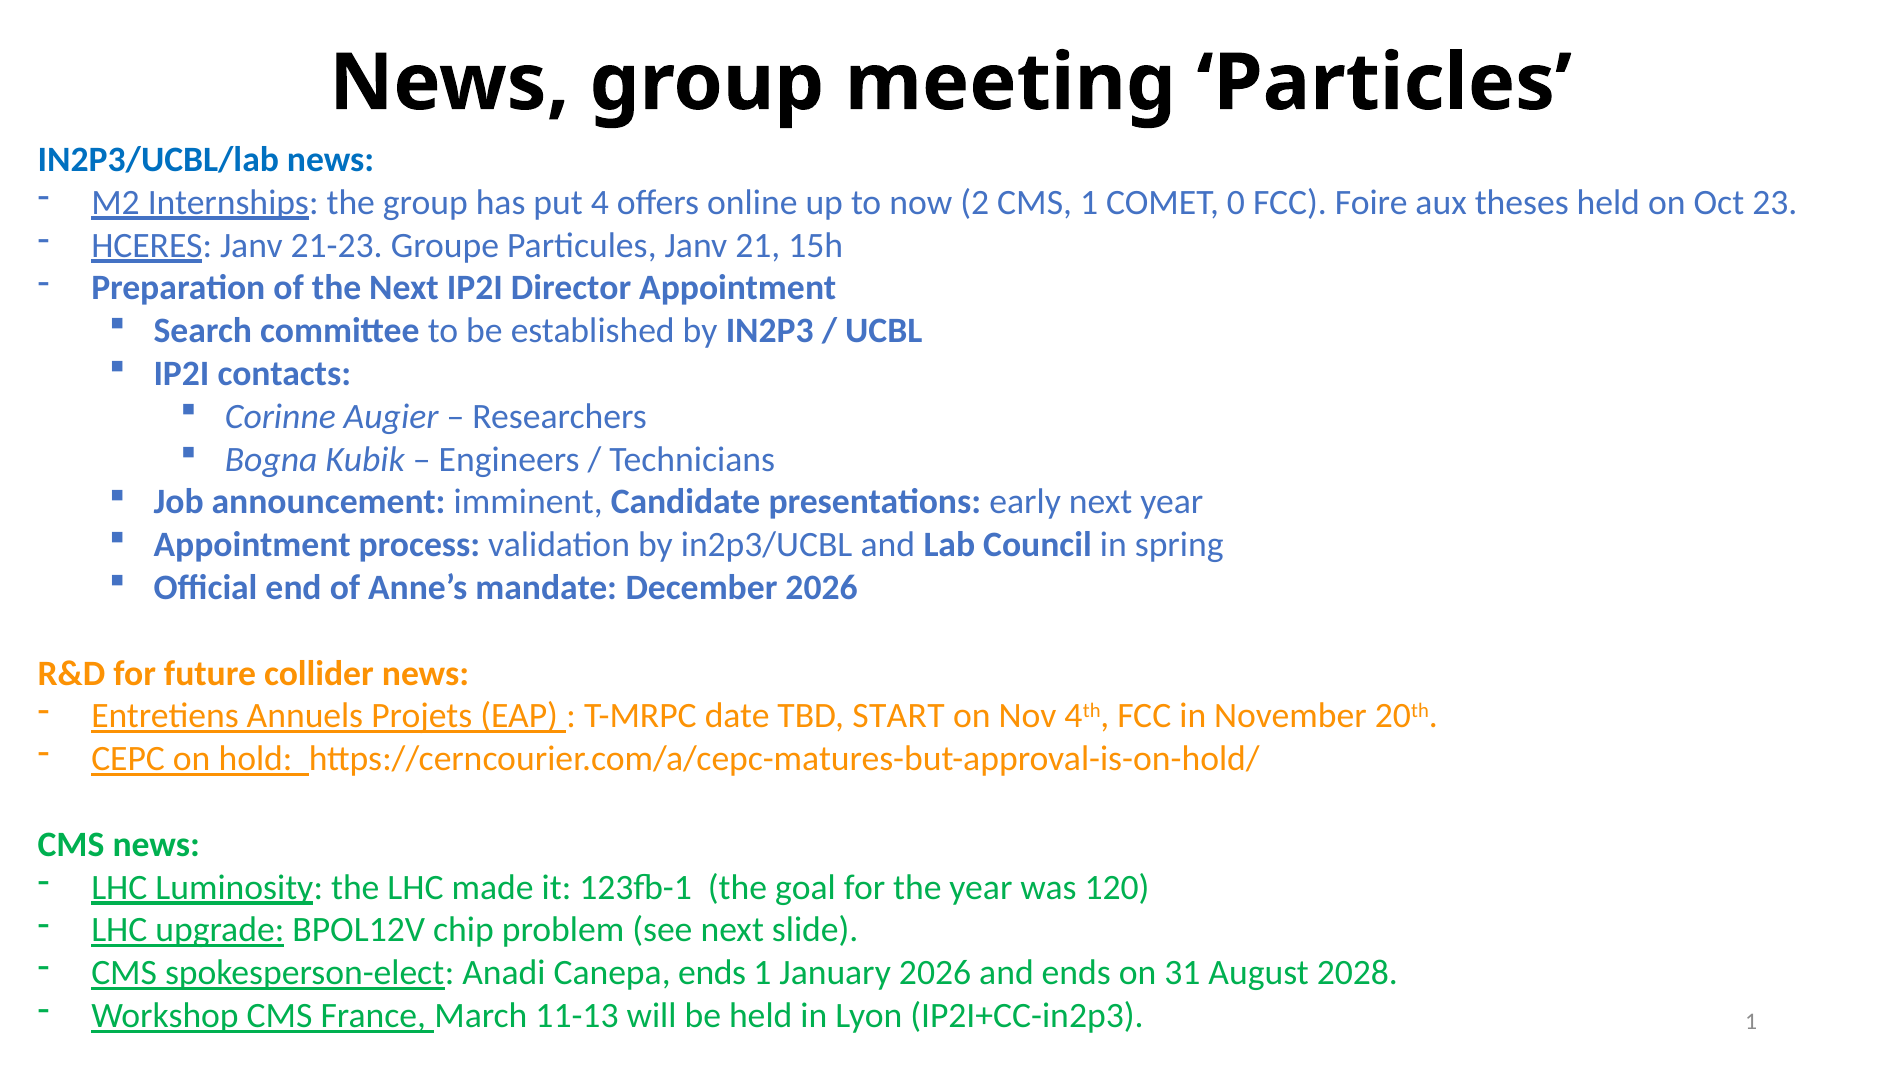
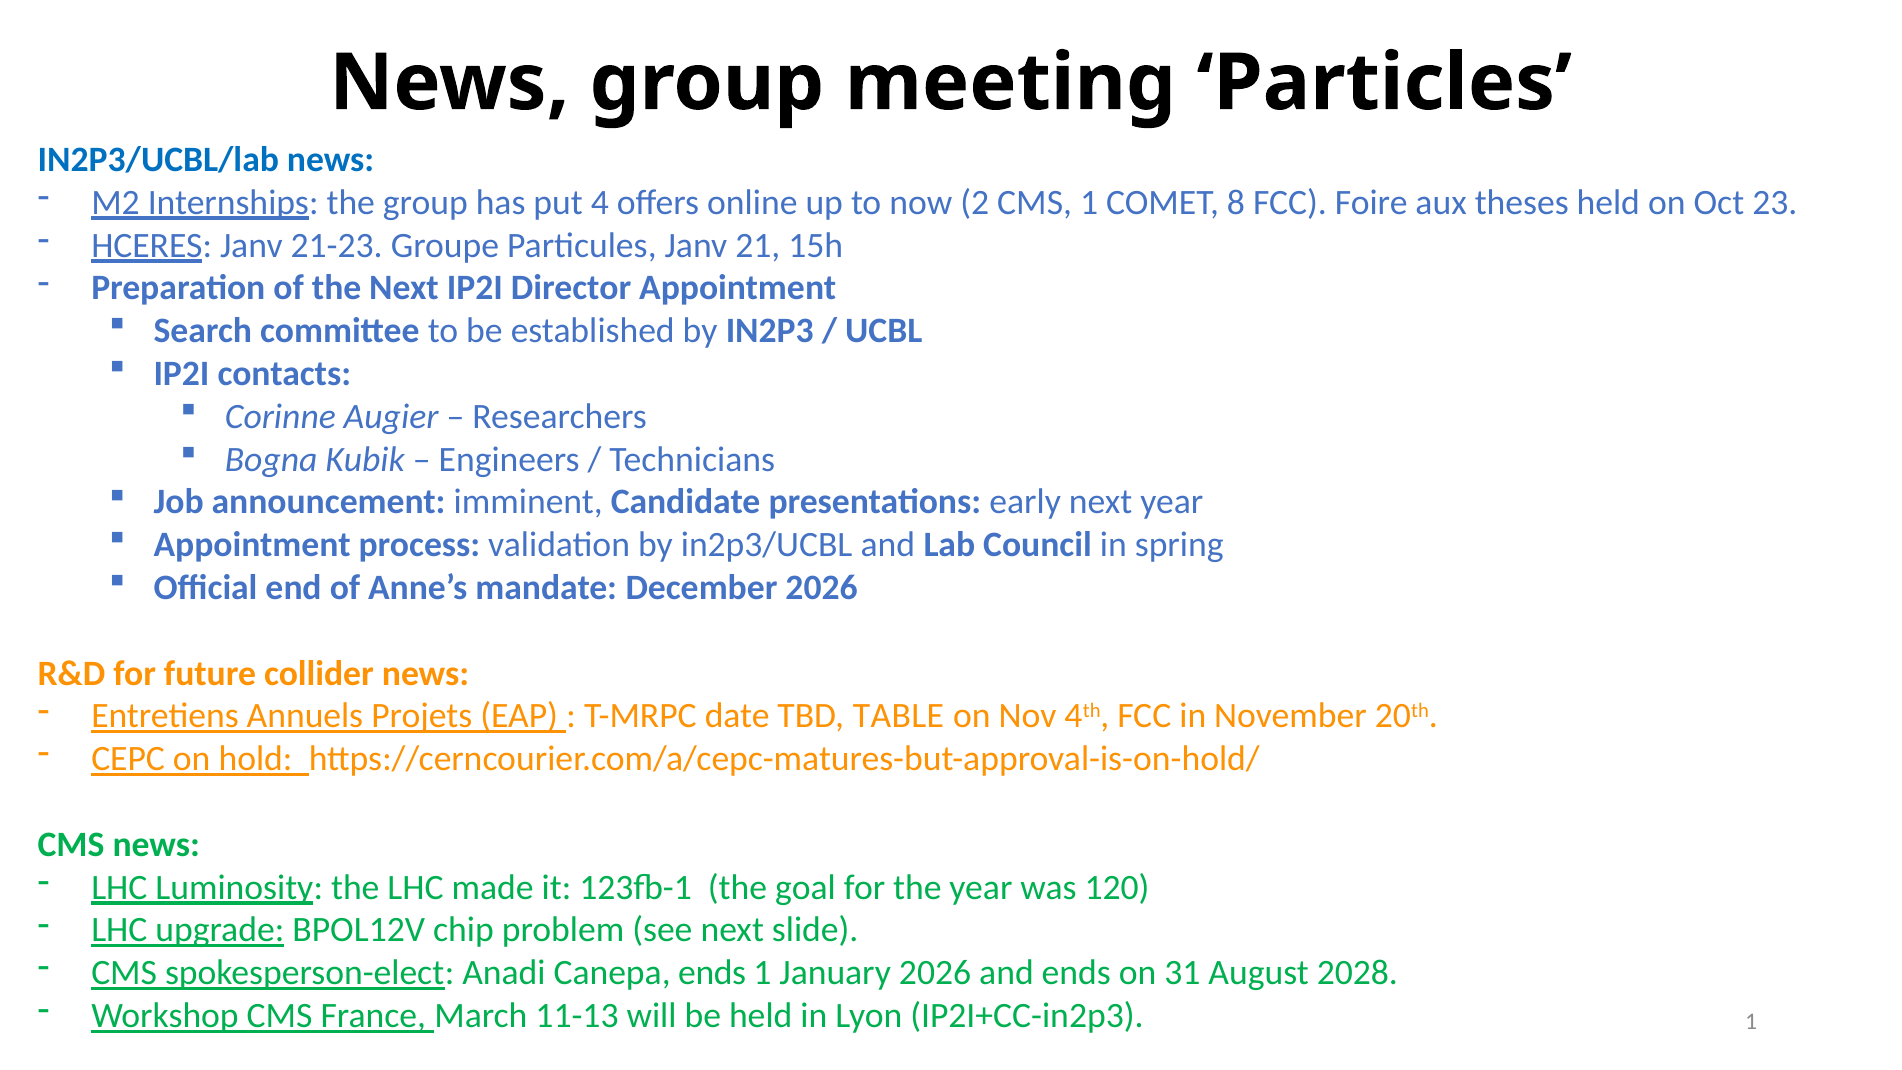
0: 0 -> 8 (1236, 203)
START: START -> TABLE (899, 716)
